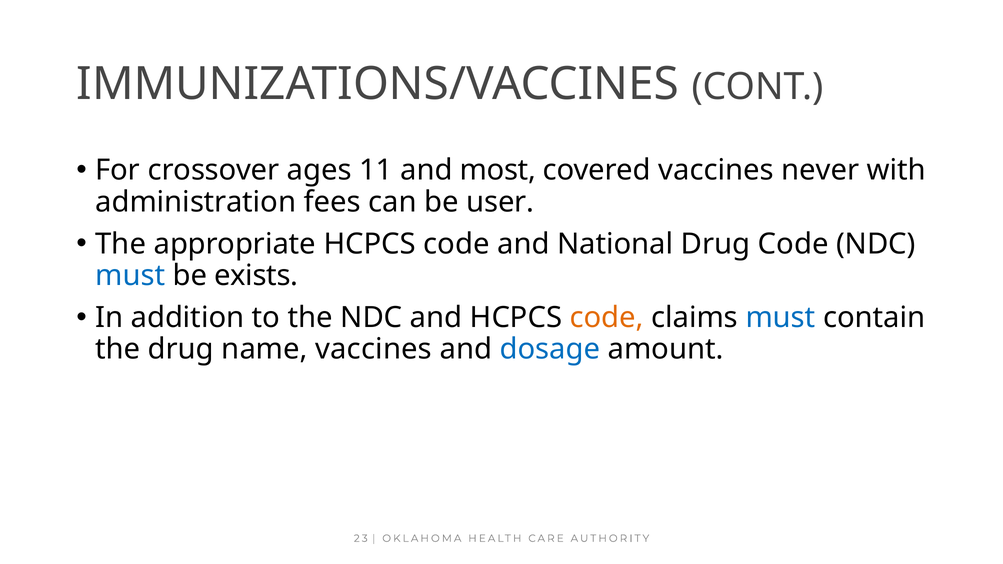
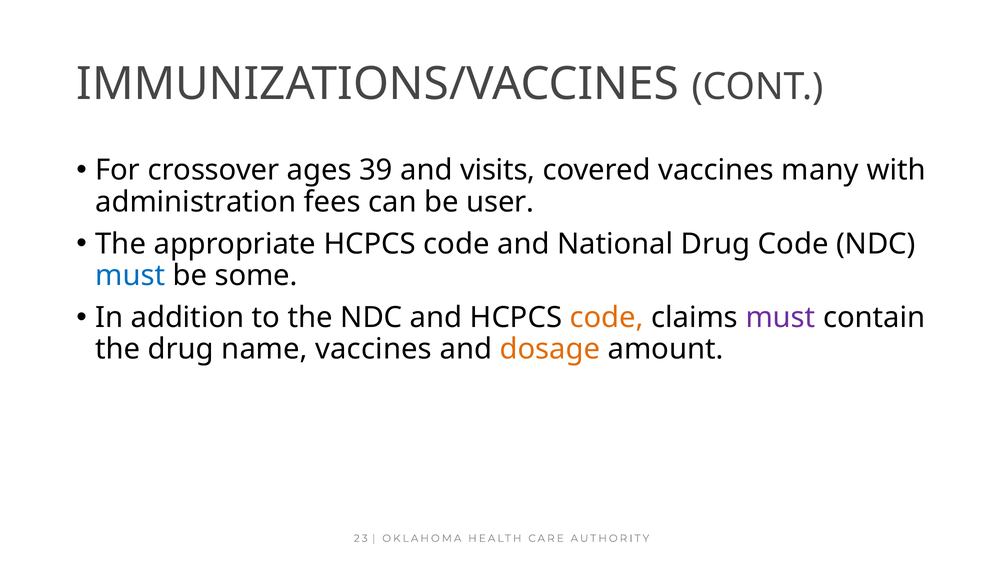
11: 11 -> 39 (376, 170)
most: most -> visits (498, 170)
never: never -> many (820, 170)
exists: exists -> some (256, 276)
must colour: blue -> purple (781, 318)
dosage colour: blue -> orange (550, 349)
